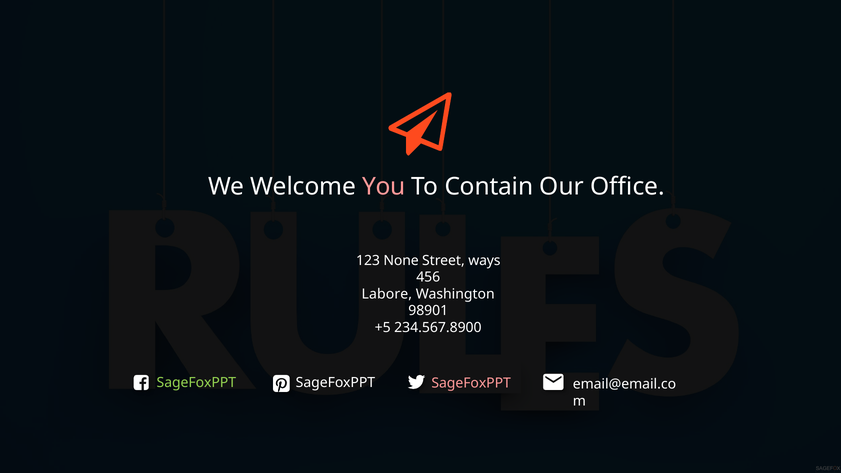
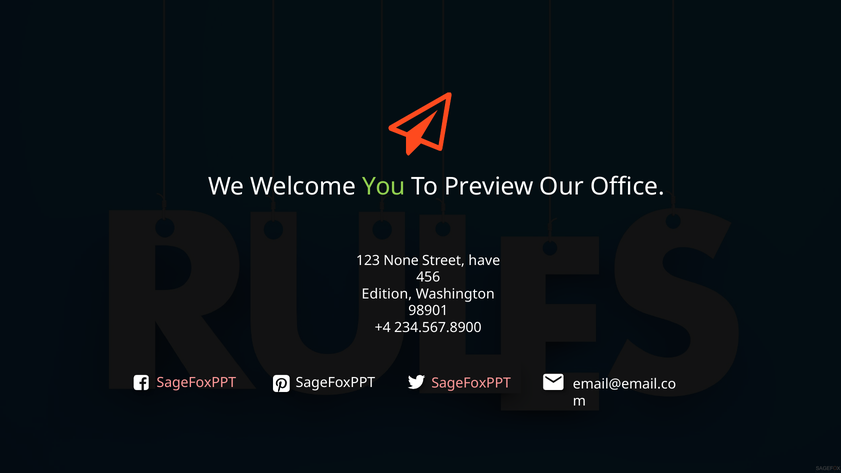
You colour: pink -> light green (384, 187)
Contain: Contain -> Preview (489, 187)
ways: ways -> have (484, 260)
Labore: Labore -> Edition (387, 294)
+5: +5 -> +4 (383, 328)
SageFoxPPT colour: light green -> pink (196, 383)
